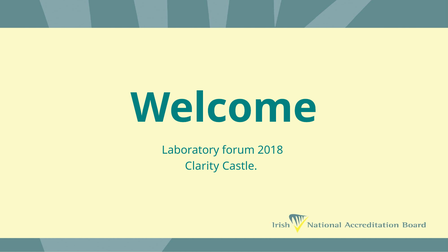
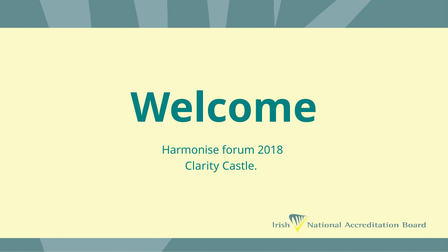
Laboratory: Laboratory -> Harmonise (191, 150)
